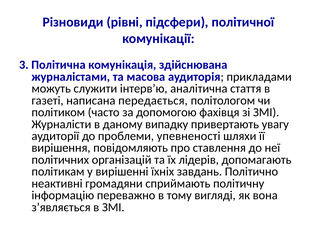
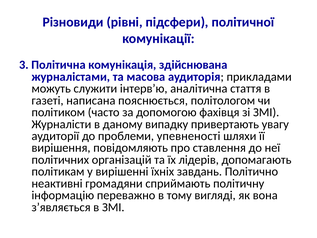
передається: передається -> пояснюється (153, 100)
